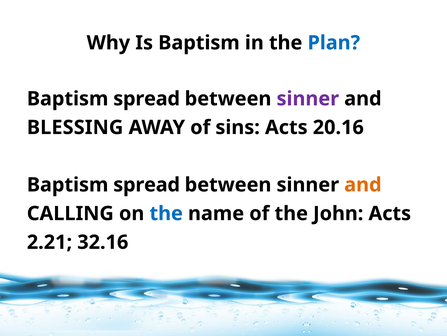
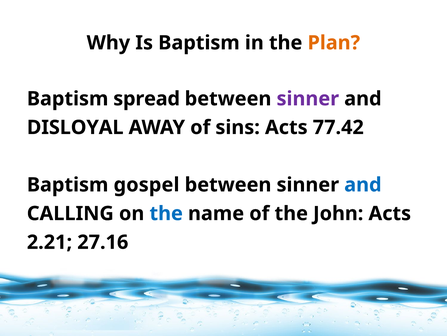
Plan colour: blue -> orange (334, 43)
BLESSING: BLESSING -> DISLOYAL (75, 127)
20.16: 20.16 -> 77.42 (338, 127)
spread: spread -> gospel (146, 184)
and colour: orange -> blue (363, 184)
32.16: 32.16 -> 27.16 (103, 242)
